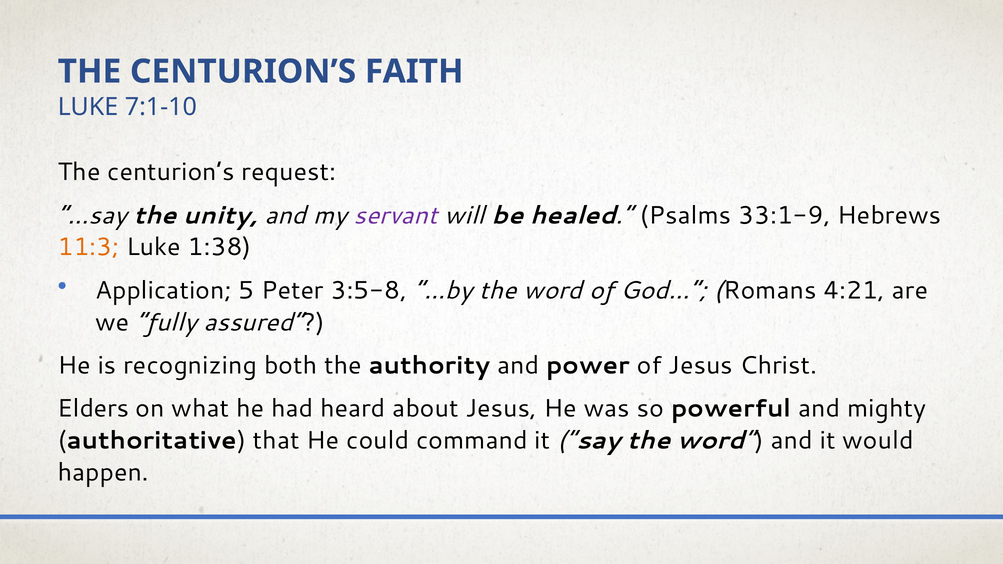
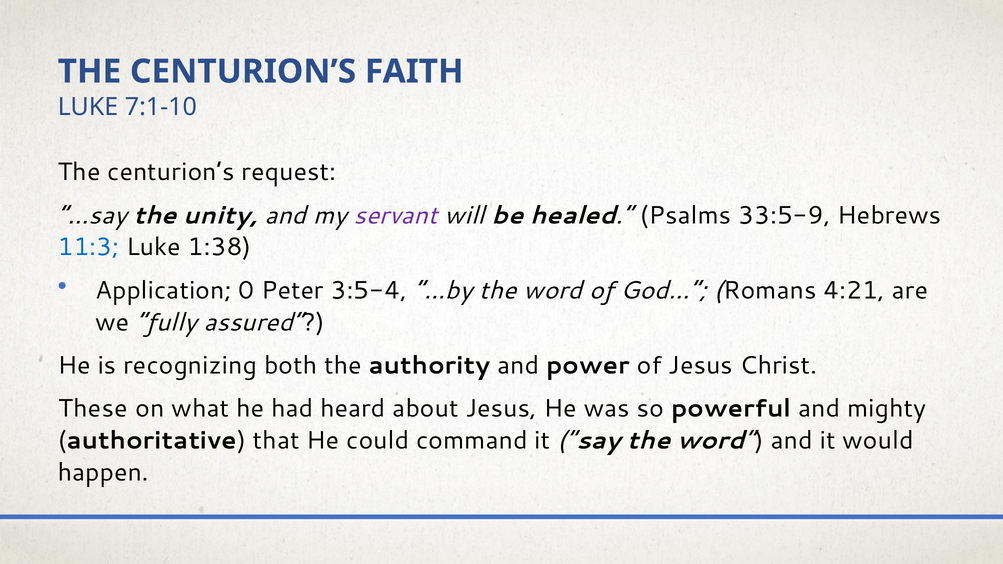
33:1-9: 33:1-9 -> 33:5-9 (784, 215)
11:3 colour: orange -> blue (88, 247)
5: 5 -> 0 (246, 290)
3:5-8: 3:5-8 -> 3:5-4 (369, 290)
Elders: Elders -> These (93, 409)
